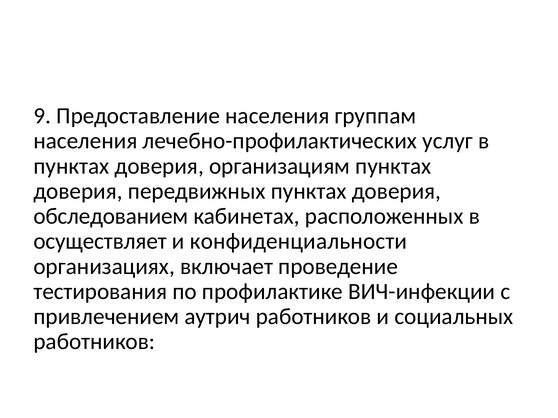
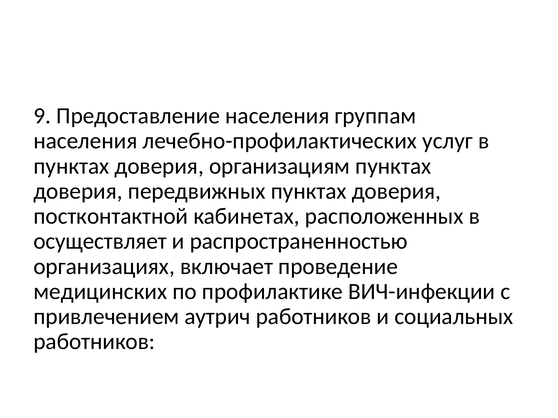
обследованием: обследованием -> постконтактной (111, 216)
конфиденциальности: конфиденциальности -> распространенностью (299, 242)
тестирования: тестирования -> медицинских (100, 292)
